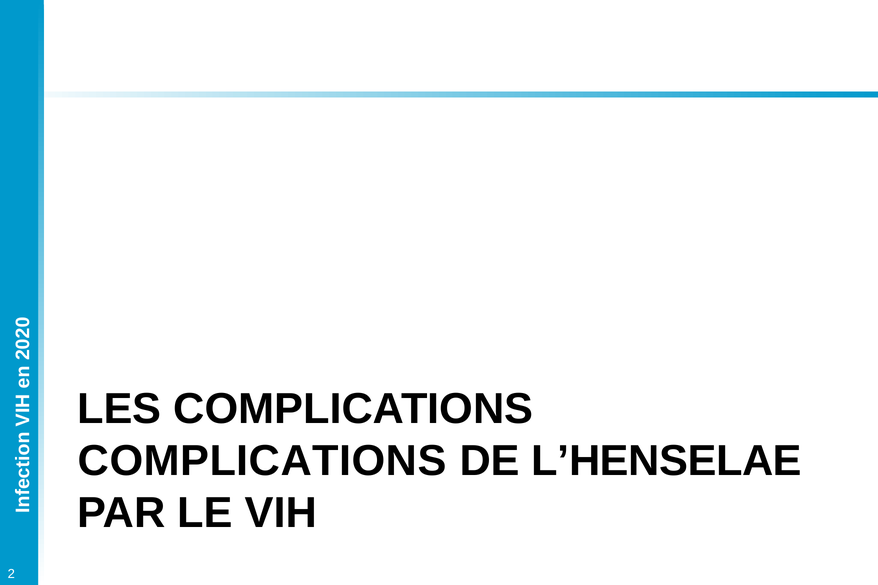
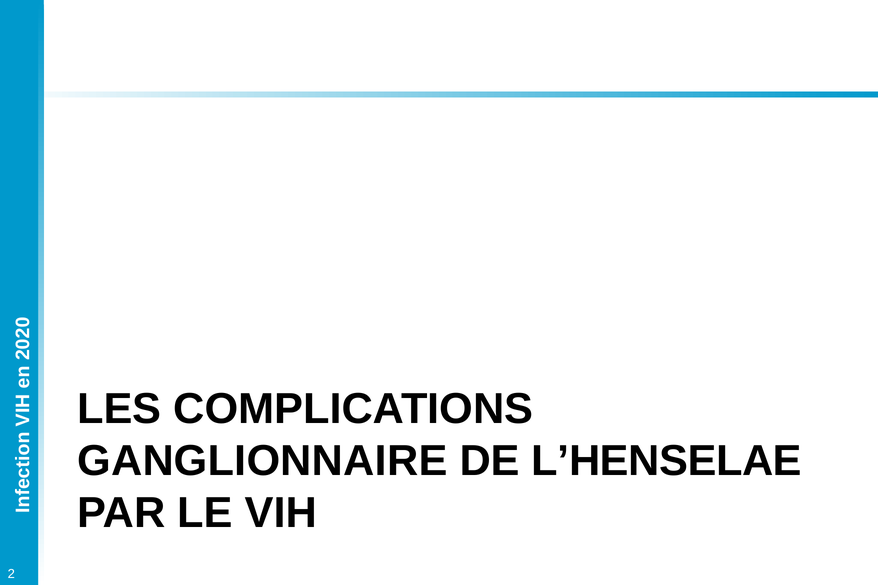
COMPLICATIONS: COMPLICATIONS -> GANGLIONNAIRE (262, 461)
